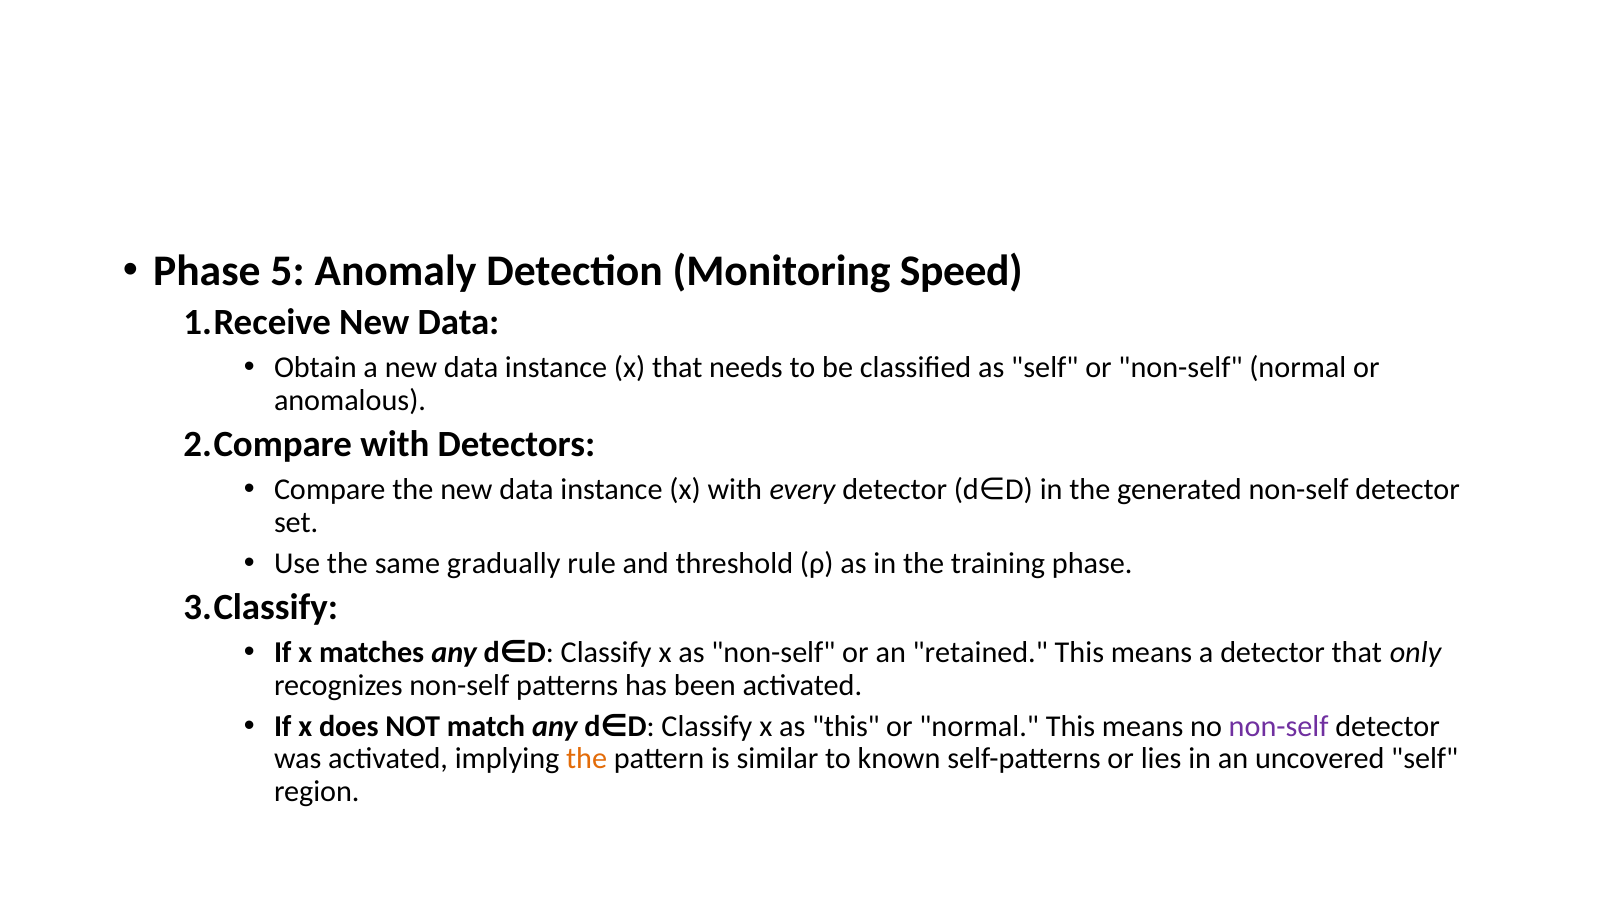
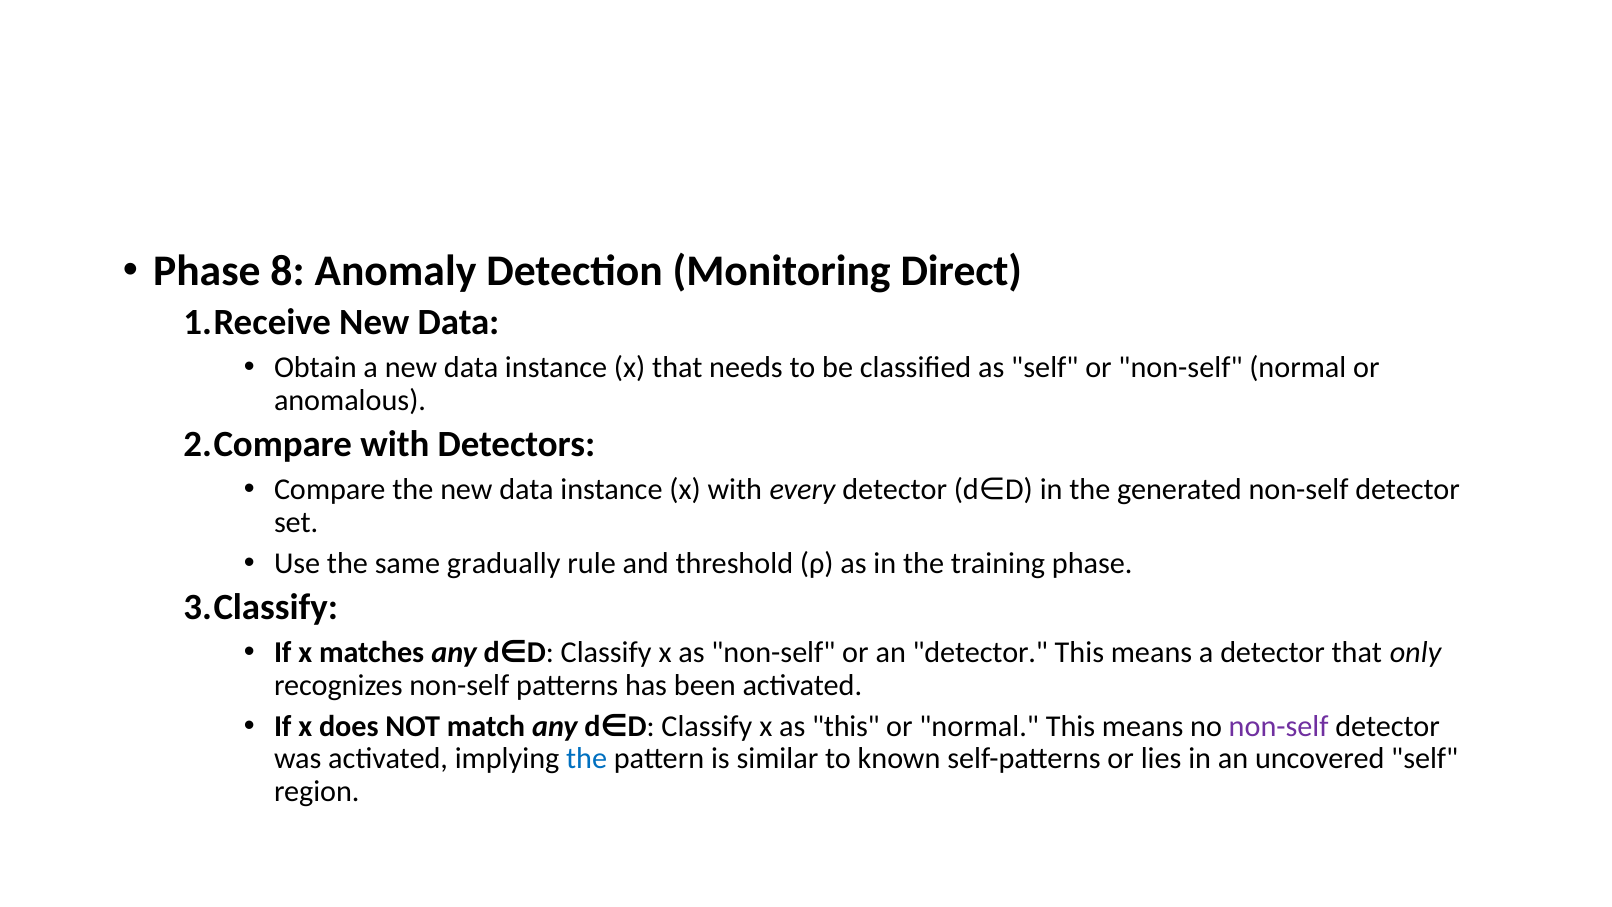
5: 5 -> 8 (288, 271)
Speed: Speed -> Direct (961, 271)
an retained: retained -> detector (980, 652)
the colour: orange -> blue (587, 759)
